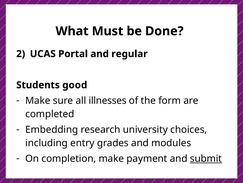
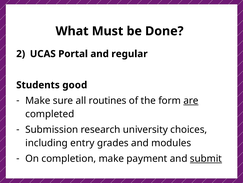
illnesses: illnesses -> routines (108, 100)
are underline: none -> present (191, 100)
Embedding: Embedding -> Submission (52, 129)
